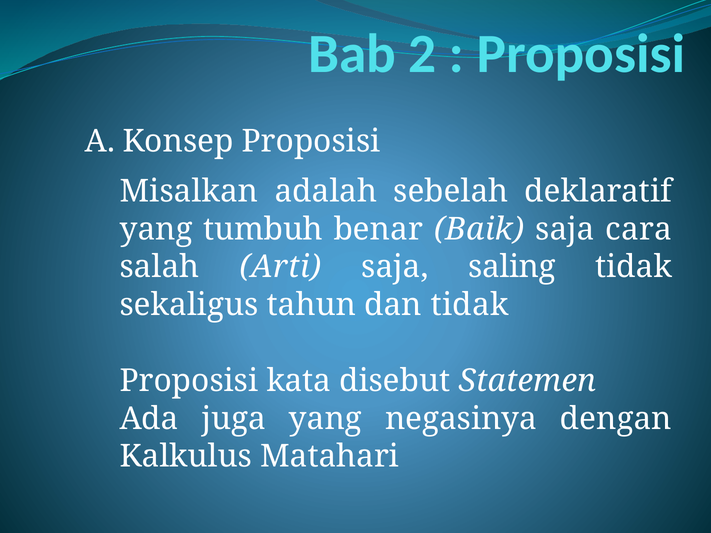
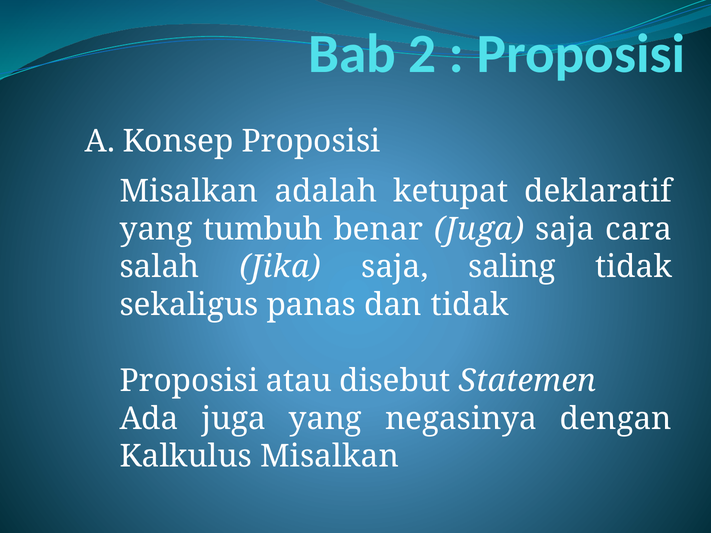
sebelah: sebelah -> ketupat (451, 191)
benar Baik: Baik -> Juga (479, 229)
Arti: Arti -> Jika (280, 267)
tahun: tahun -> panas (311, 305)
kata: kata -> atau (299, 381)
Kalkulus Matahari: Matahari -> Misalkan (330, 457)
